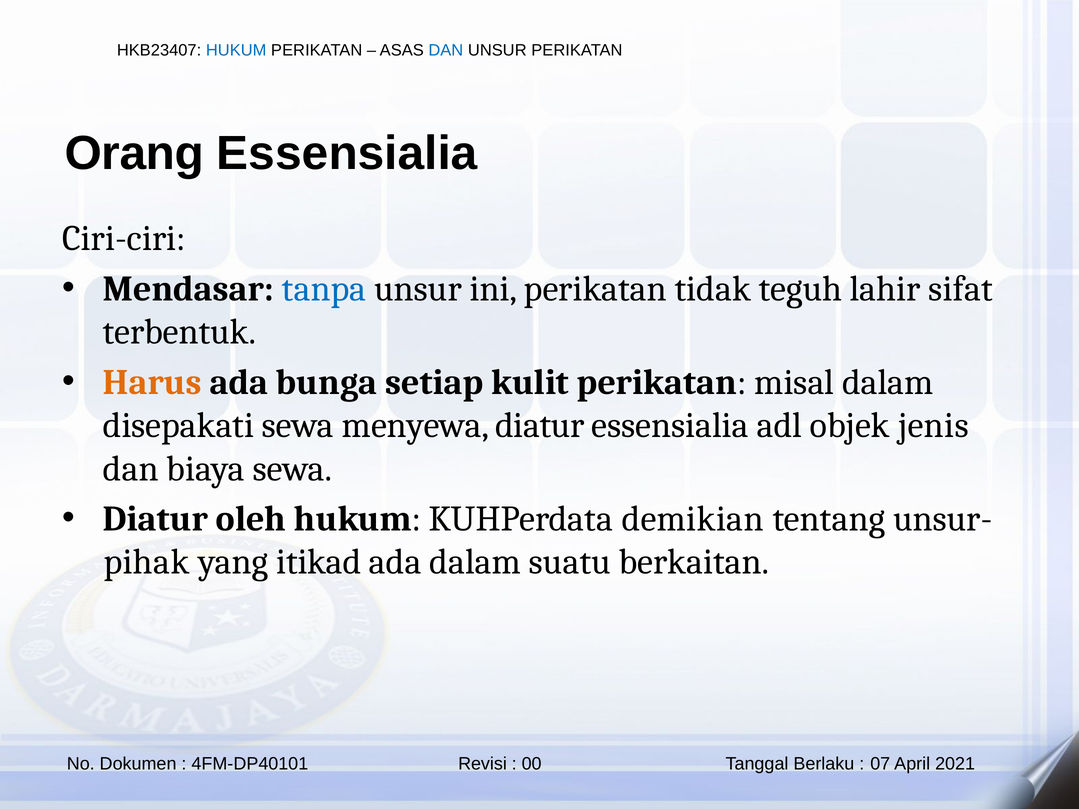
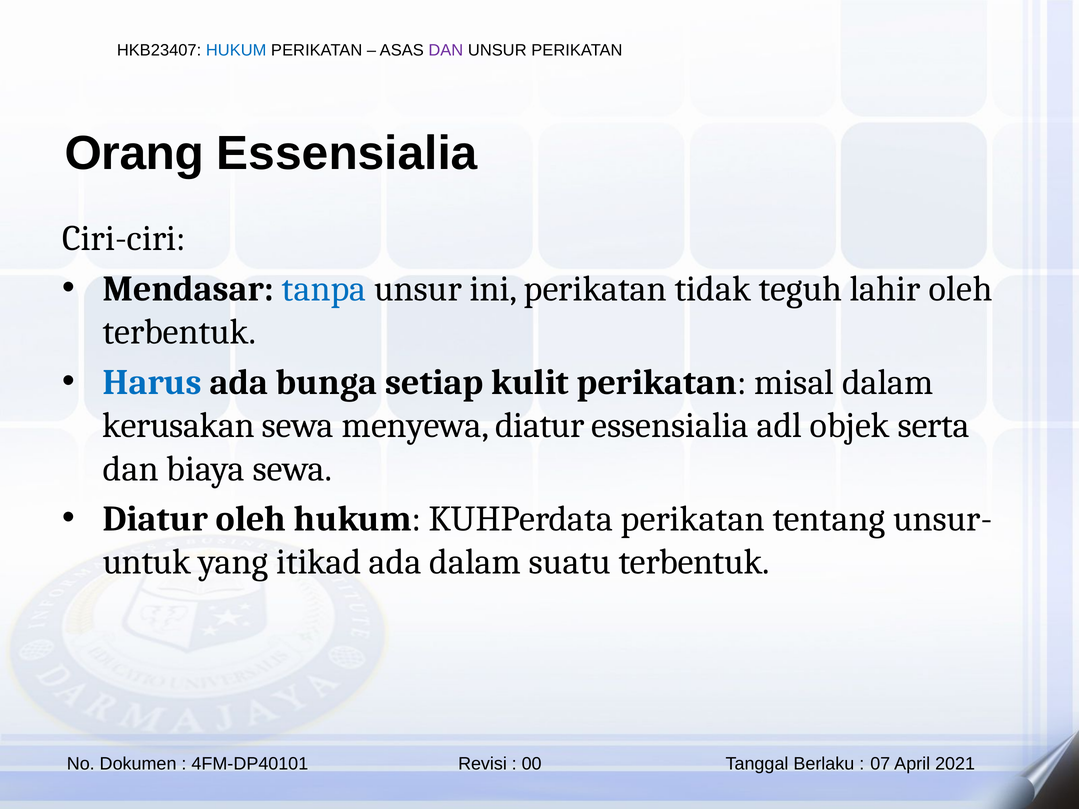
DAN colour: blue -> purple (446, 50)
lahir sifat: sifat -> oleh (961, 289)
Harus colour: orange -> blue (152, 382)
disepakati: disepakati -> kerusakan (179, 426)
jenis: jenis -> serta (934, 426)
KUHPerdata demikian: demikian -> perikatan (693, 519)
pihak: pihak -> untuk (147, 562)
suatu berkaitan: berkaitan -> terbentuk (694, 562)
